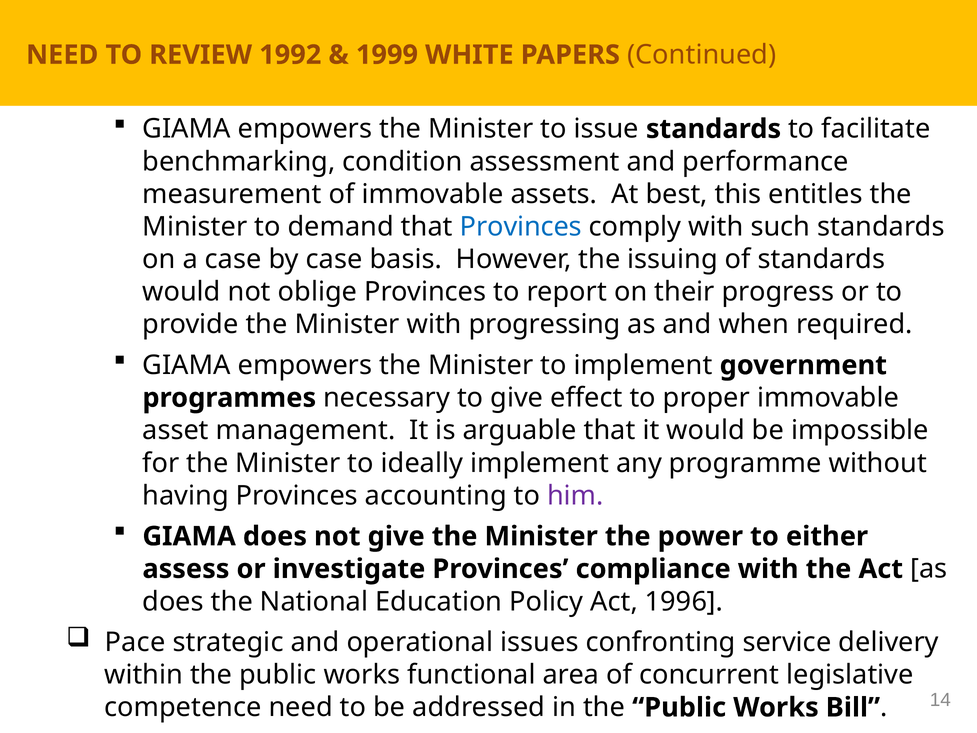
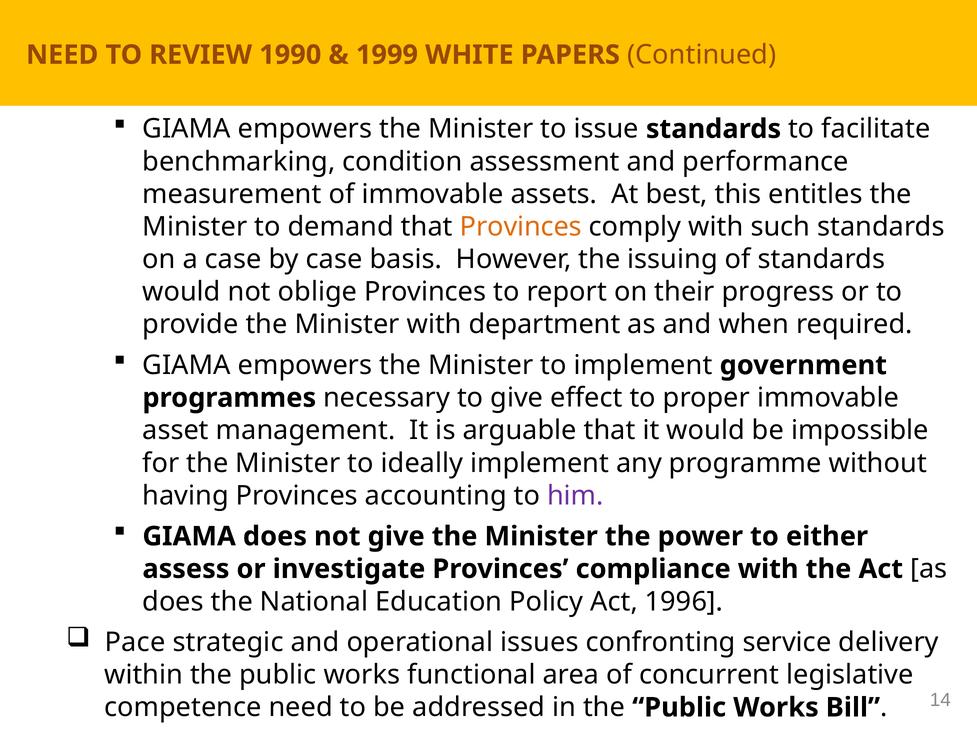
1992: 1992 -> 1990 (290, 55)
Provinces colour: blue -> orange (521, 227)
progressing: progressing -> department (545, 324)
